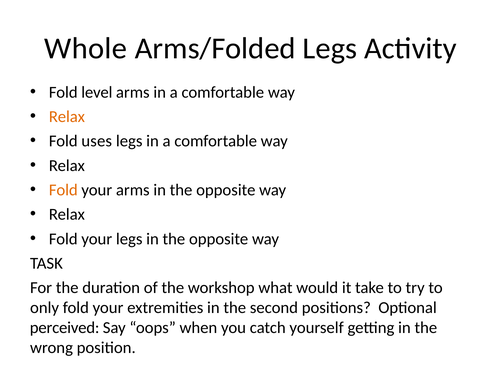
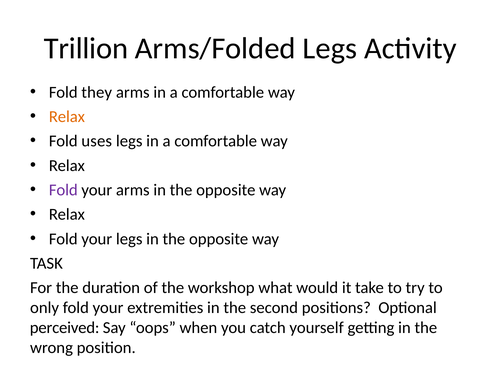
Whole: Whole -> Trillion (86, 48)
level: level -> they (97, 92)
Fold colour: orange -> purple (63, 190)
